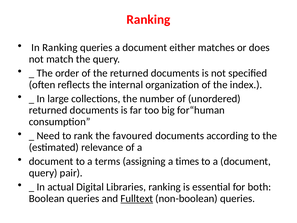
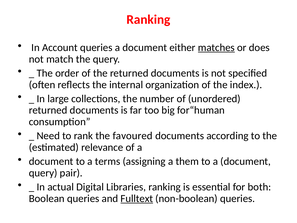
In Ranking: Ranking -> Account (60, 48)
matches underline: none -> present (216, 48)
times: times -> them (187, 161)
